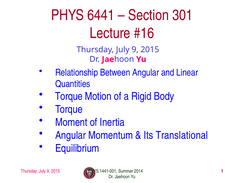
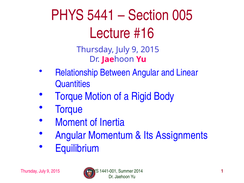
6441: 6441 -> 5441 (101, 15)
301: 301 -> 005 (182, 15)
Translational: Translational -> Assignments (182, 135)
